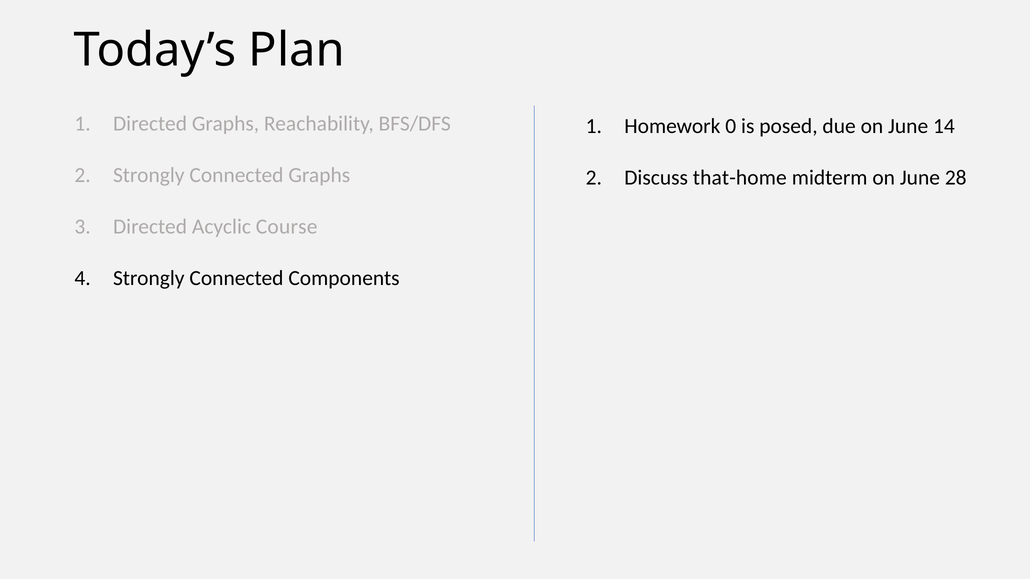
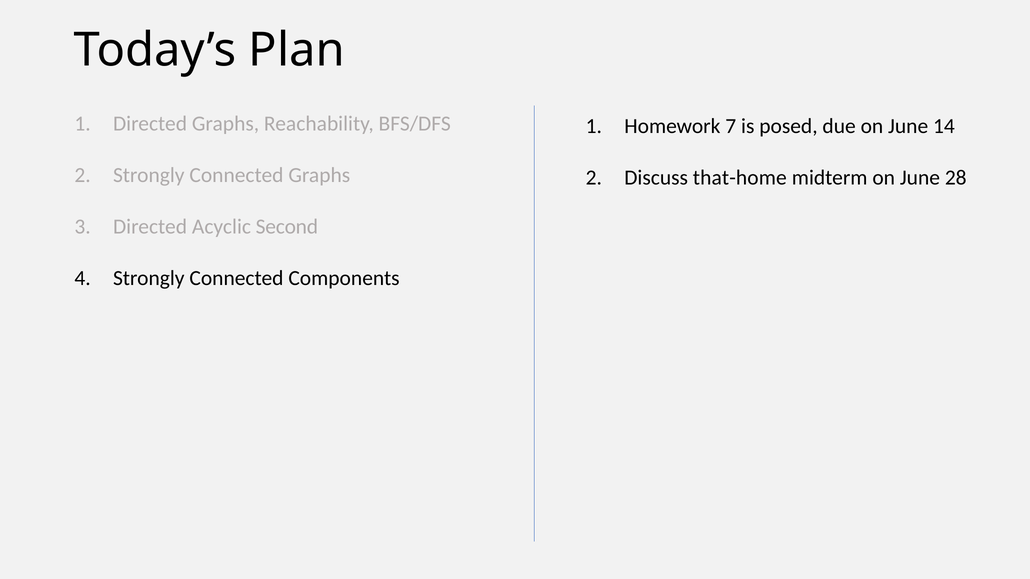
0: 0 -> 7 (731, 126)
Course: Course -> Second (287, 227)
